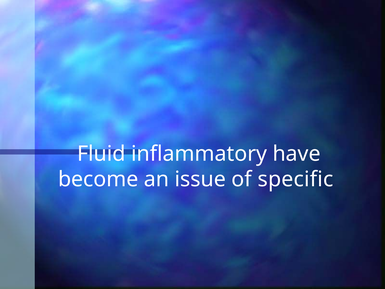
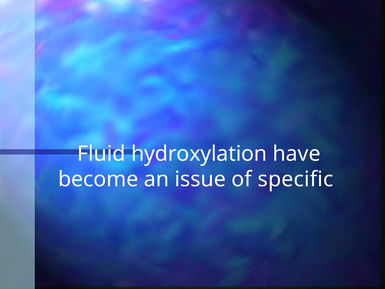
inflammatory: inflammatory -> hydroxylation (199, 154)
